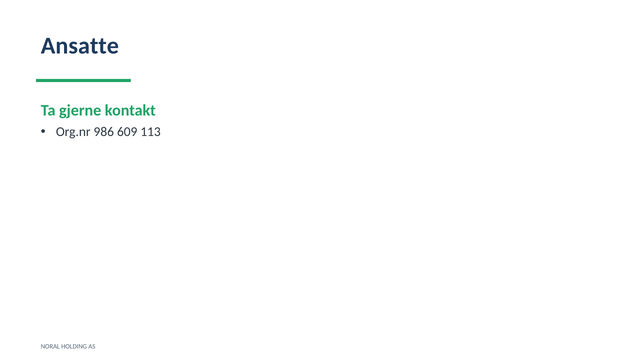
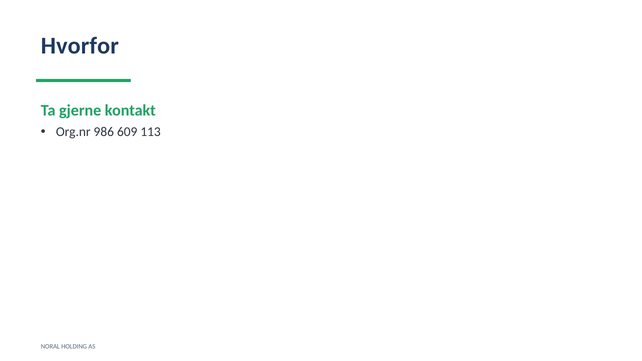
Ansatte: Ansatte -> Hvorfor (80, 46)
